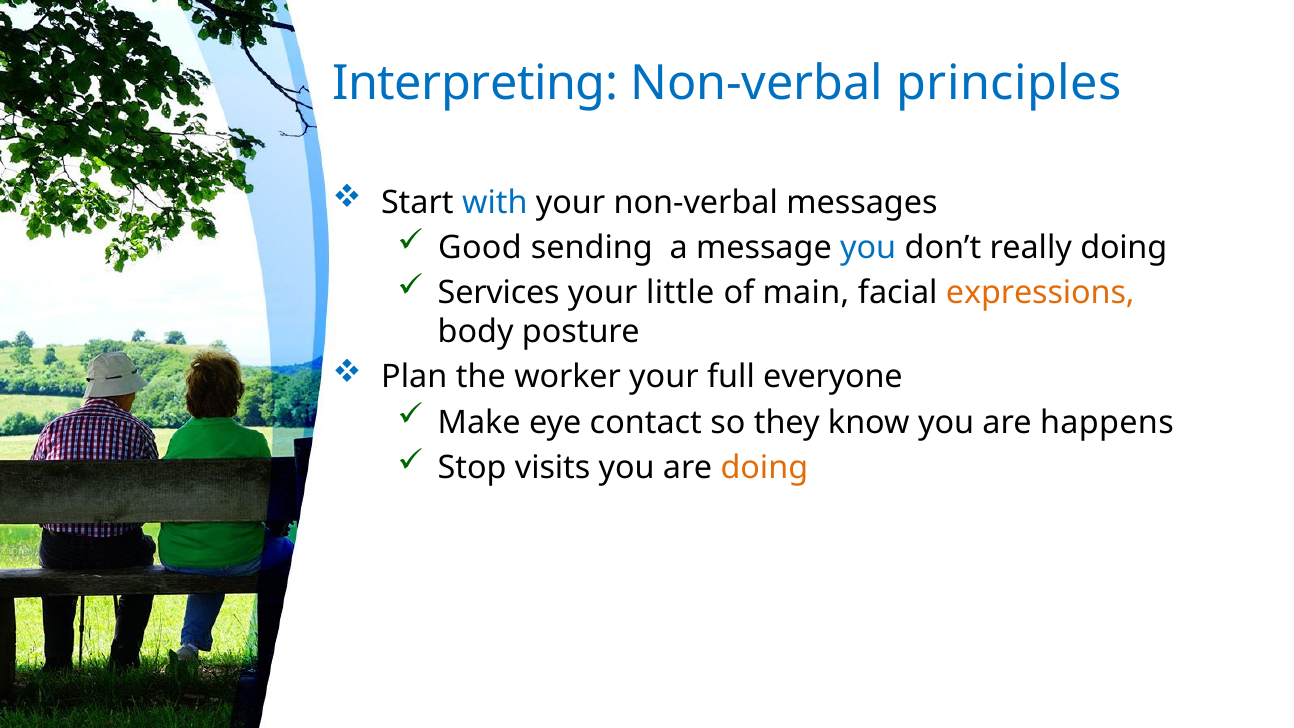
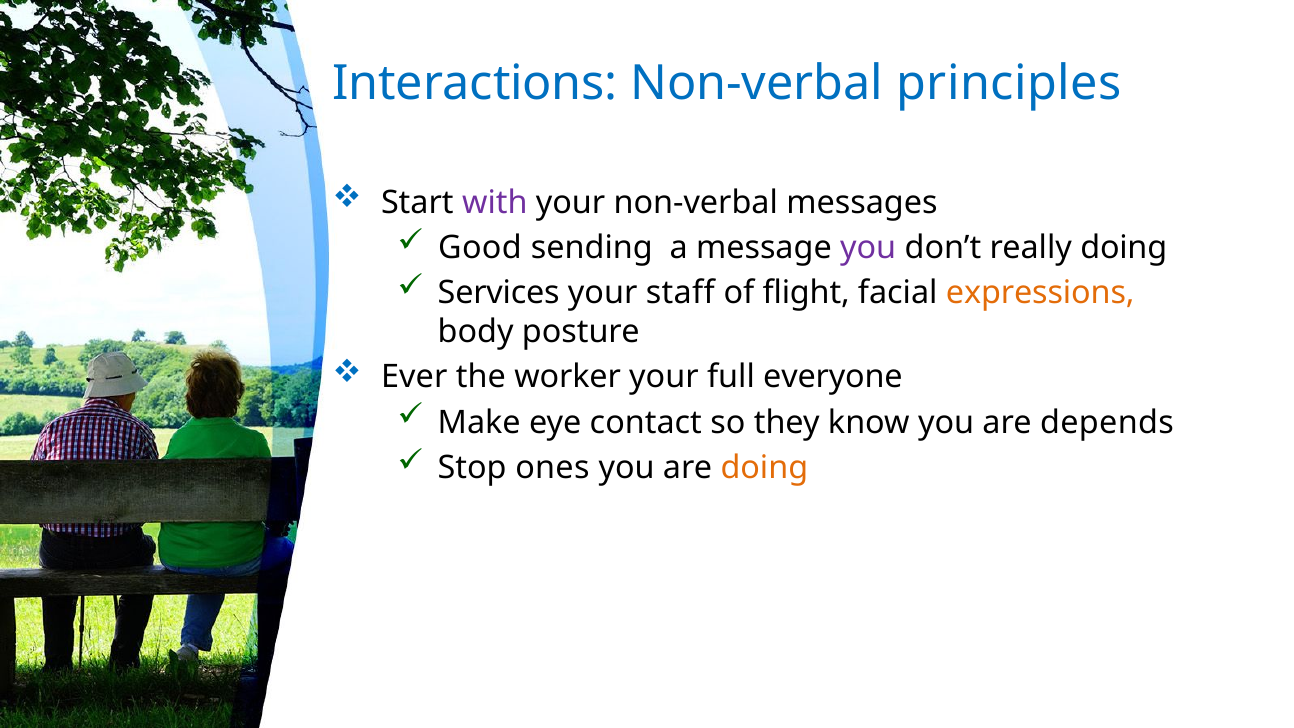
Interpreting: Interpreting -> Interactions (475, 84)
with colour: blue -> purple (495, 202)
you colour: blue -> purple (868, 248)
little: little -> staff (680, 293)
main: main -> flight (806, 293)
Plan: Plan -> Ever (414, 377)
happens: happens -> depends (1107, 422)
visits: visits -> ones (552, 468)
